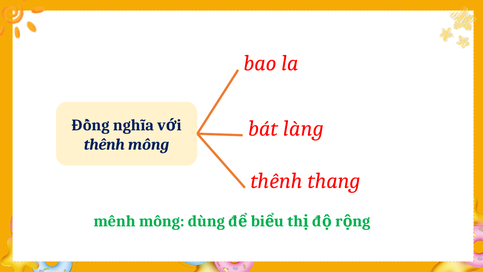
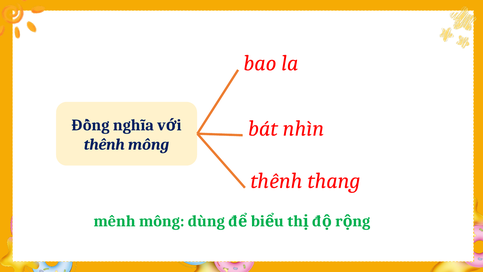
làng: làng -> nhìn (304, 128)
